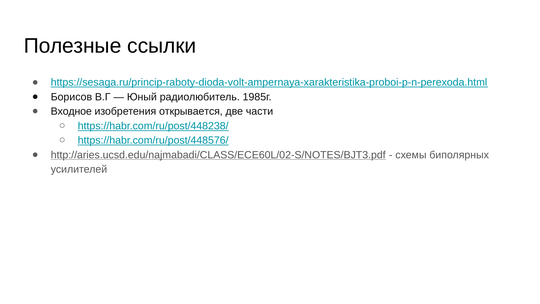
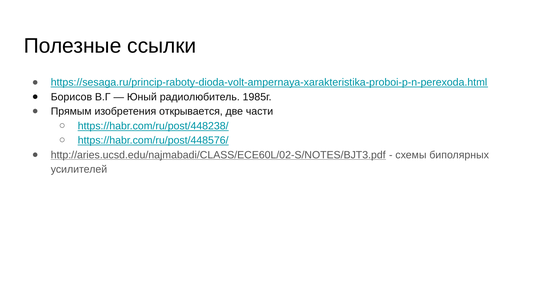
Входное: Входное -> Прямым (71, 111)
